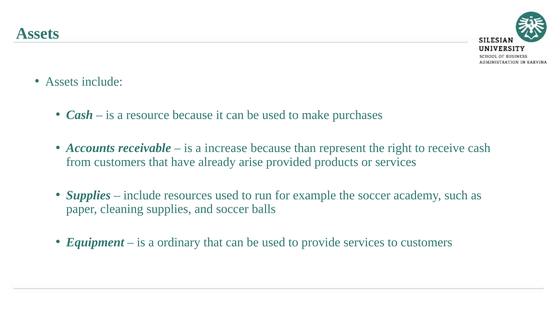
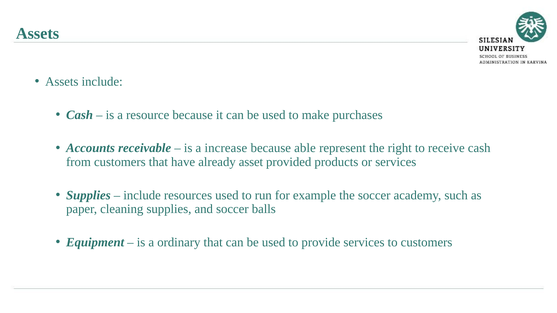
than: than -> able (305, 148)
arise: arise -> asset (251, 162)
